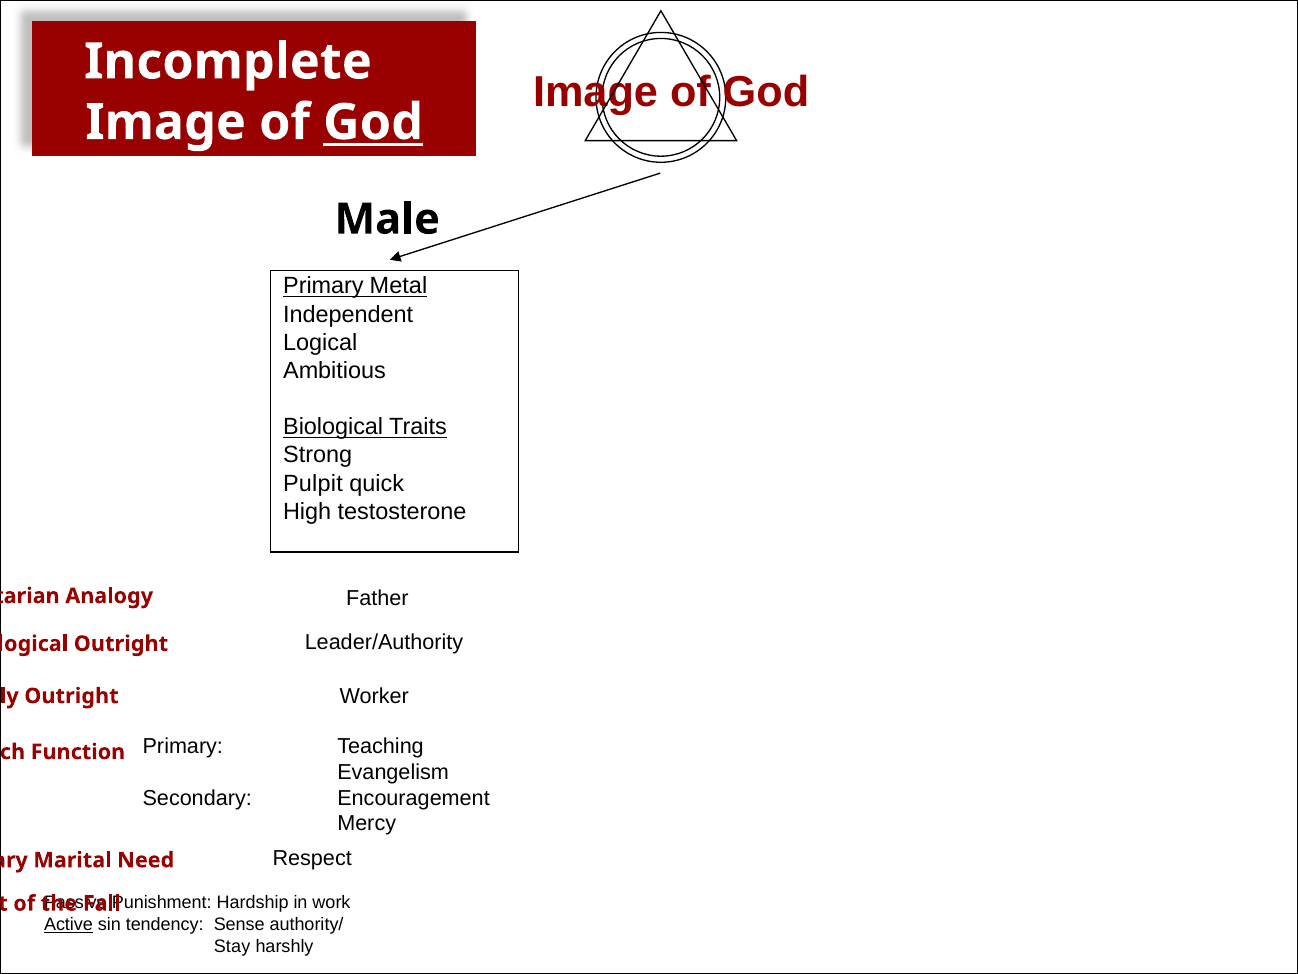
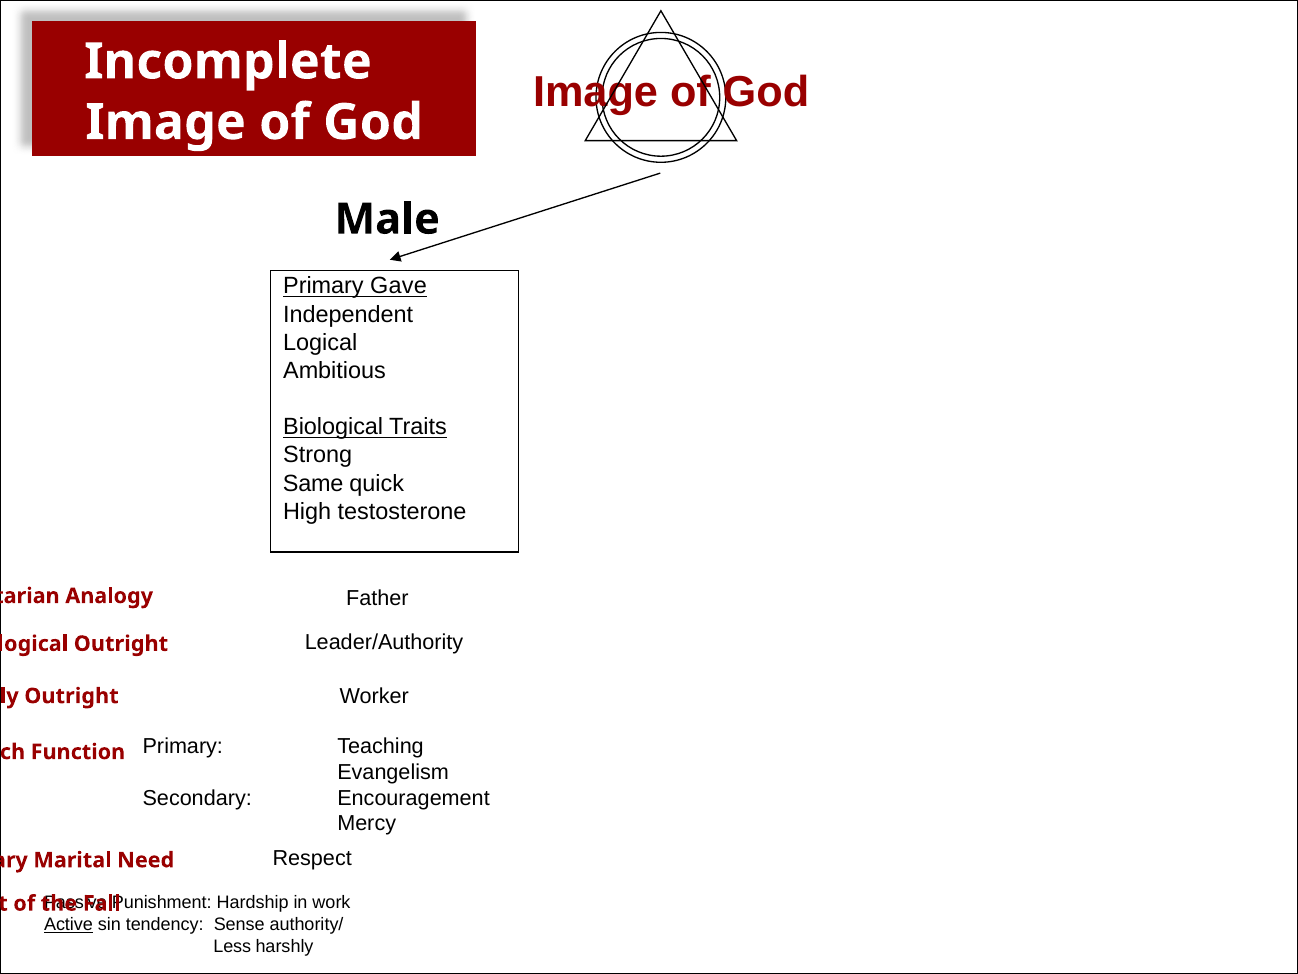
God underline: present -> none (373, 122)
Metal: Metal -> Gave (398, 286)
Pulpit: Pulpit -> Same (313, 483)
Stay: Stay -> Less (232, 946)
